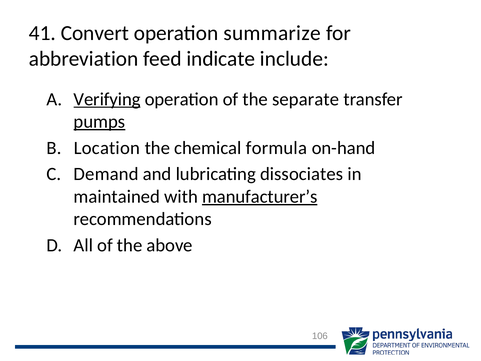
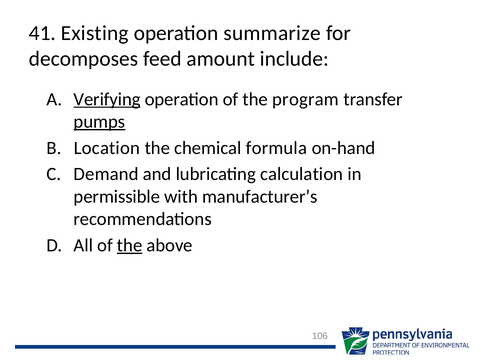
Convert: Convert -> Existing (95, 33)
abbreviation: abbreviation -> decomposes (84, 59)
indicate: indicate -> amount (221, 59)
separate: separate -> program (306, 99)
dissociates: dissociates -> calculation (302, 174)
maintained: maintained -> permissible (117, 196)
manufacturer’s underline: present -> none (260, 196)
the underline: none -> present (130, 245)
